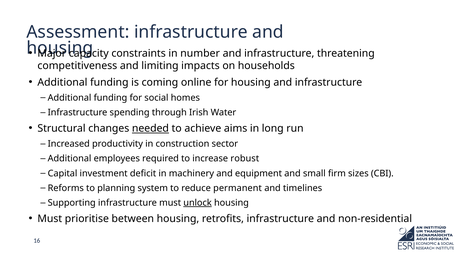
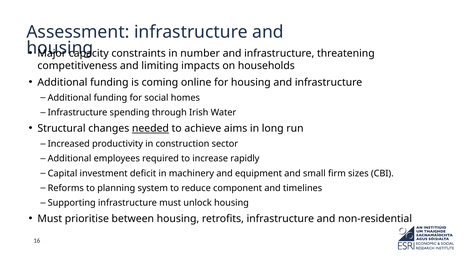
robust: robust -> rapidly (245, 158)
permanent: permanent -> component (238, 188)
unlock underline: present -> none (198, 203)
